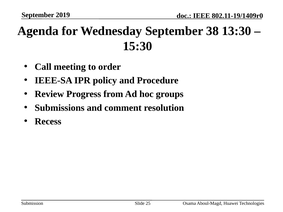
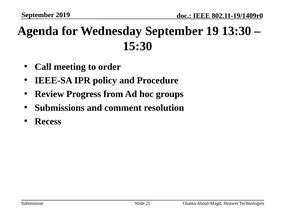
38: 38 -> 19 (212, 31)
